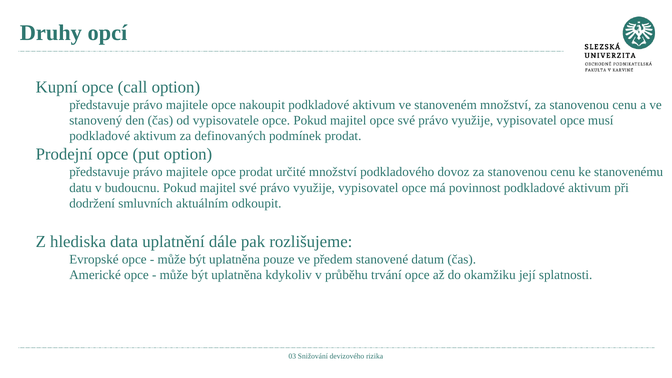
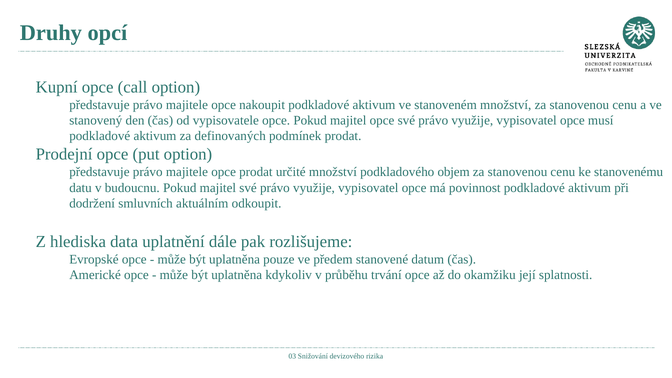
dovoz: dovoz -> objem (454, 172)
